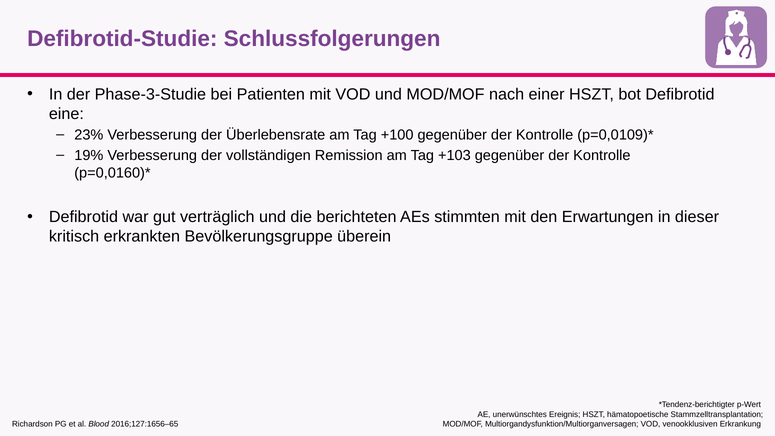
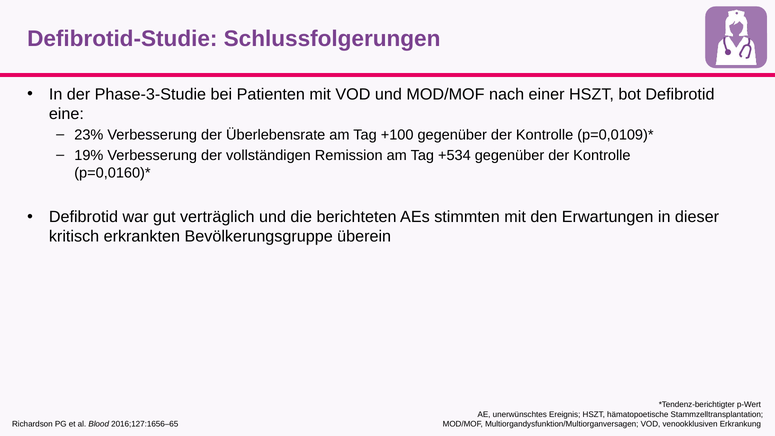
+103: +103 -> +534 (454, 155)
